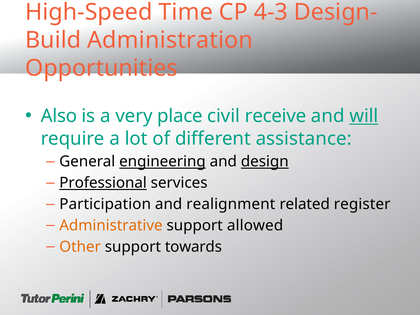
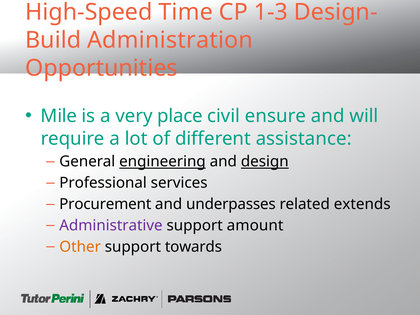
4-3: 4-3 -> 1-3 (271, 12)
Also: Also -> Mile (59, 116)
receive: receive -> ensure (276, 116)
will underline: present -> none (364, 116)
Professional underline: present -> none (103, 183)
Participation: Participation -> Procurement (105, 204)
realignment: realignment -> underpasses (231, 204)
register: register -> extends (362, 204)
Administrative colour: orange -> purple (111, 225)
allowed: allowed -> amount (255, 225)
